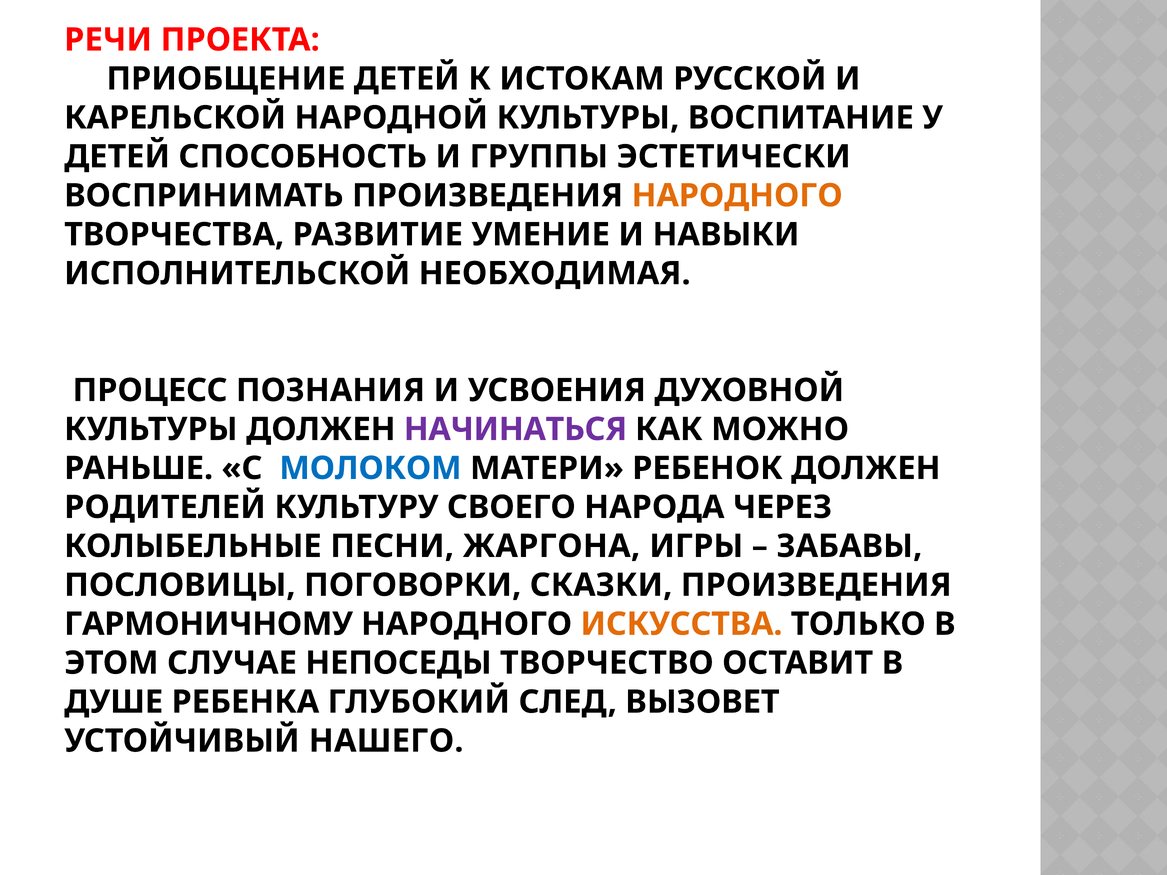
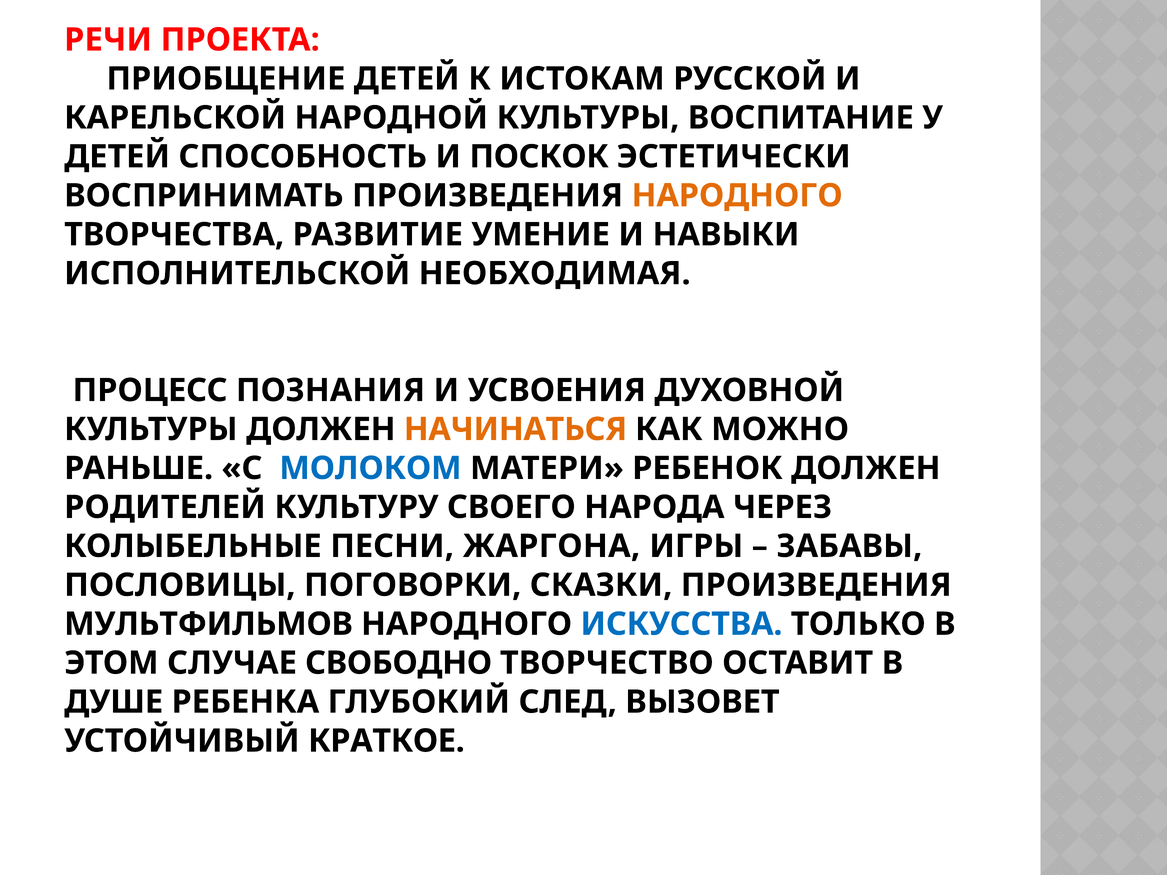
ГРУППЫ: ГРУППЫ -> ПОСКОК (539, 157)
НАЧИНАТЬСЯ colour: purple -> orange (515, 429)
ГАРМОНИЧНОМУ: ГАРМОНИЧНОМУ -> МУЛЬТФИЛЬМОВ (209, 624)
ИСКУССТВА colour: orange -> blue (681, 624)
НЕПОСЕДЫ: НЕПОСЕДЫ -> СВОБОДНО (399, 663)
НАШЕГО: НАШЕГО -> КРАТКОЕ (386, 741)
